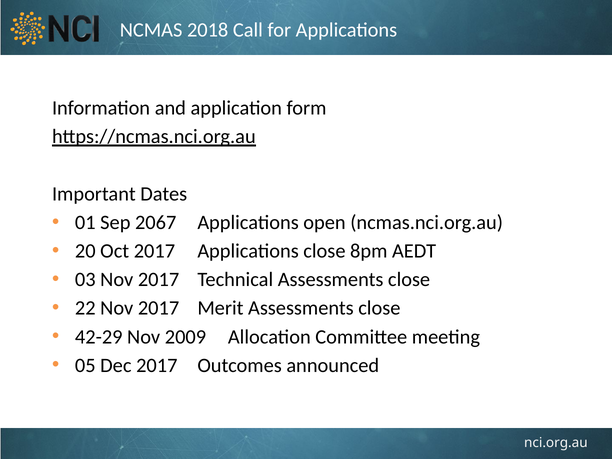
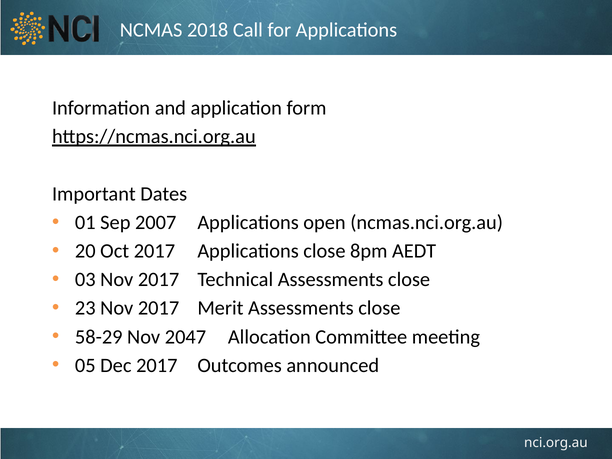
2067: 2067 -> 2007 (156, 223)
22: 22 -> 23 (85, 308)
42-29: 42-29 -> 58-29 (99, 337)
2009: 2009 -> 2047 (185, 337)
